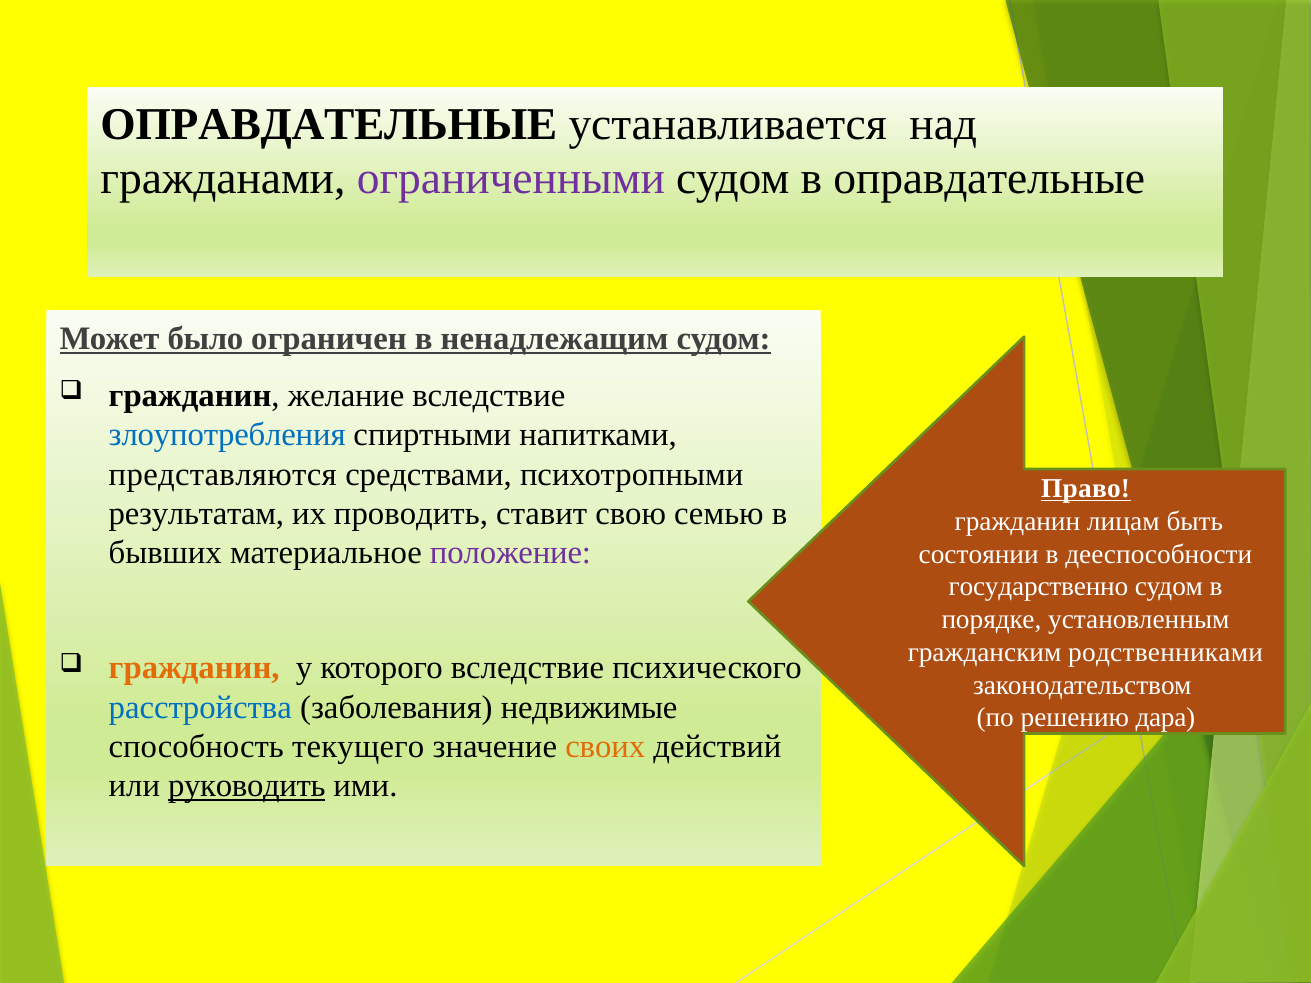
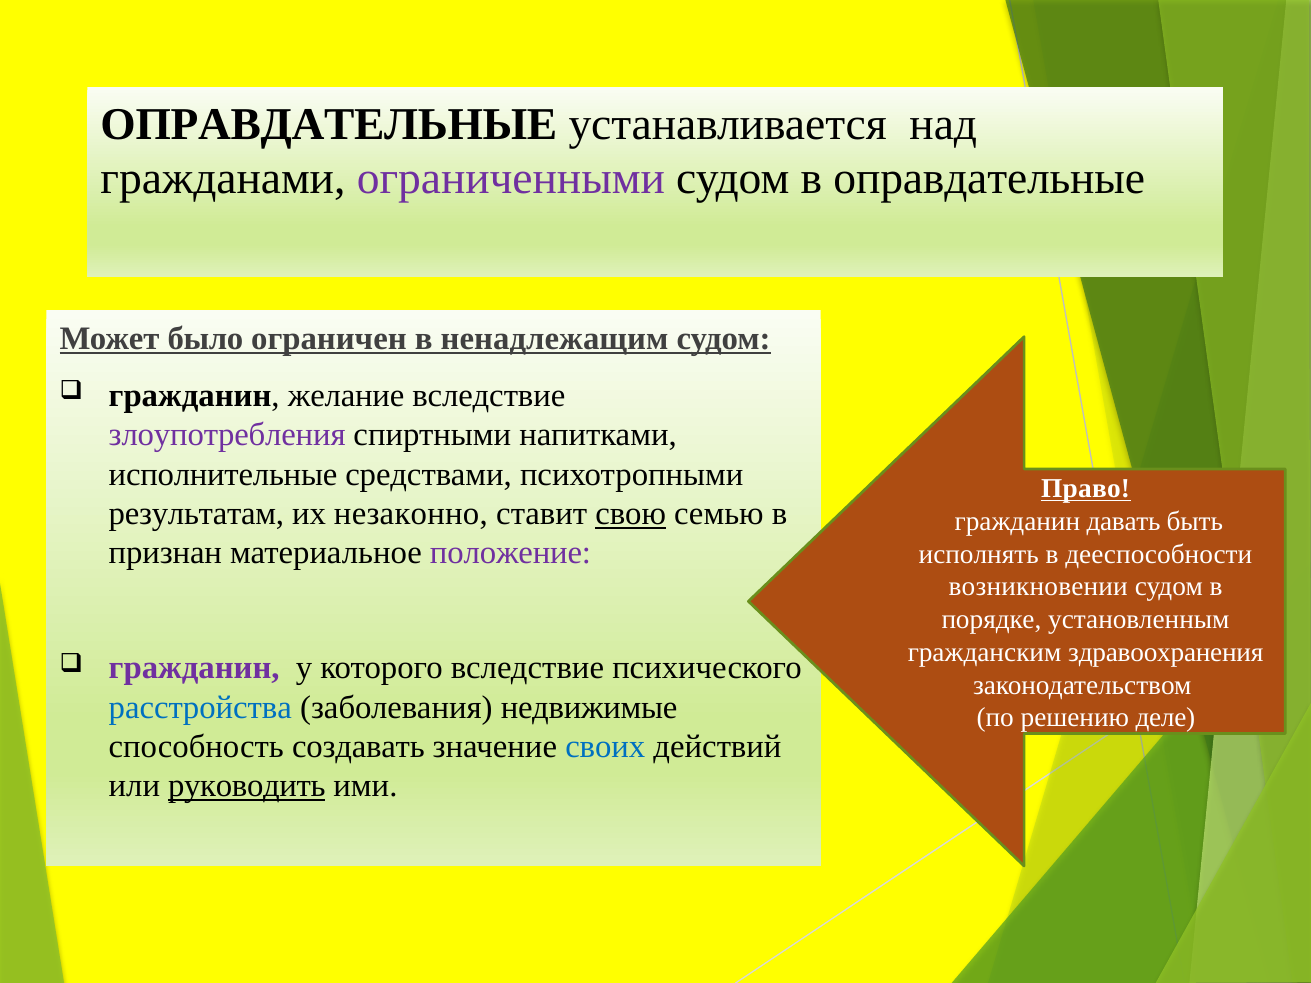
злоупотребления colour: blue -> purple (227, 435)
представляются: представляются -> исполнительные (223, 475)
проводить: проводить -> незаконно (411, 514)
свою underline: none -> present (631, 514)
лицам: лицам -> давать (1124, 521)
бывших: бывших -> признан (165, 553)
состоянии: состоянии -> исполнять (979, 554)
государственно: государственно -> возникновении (1038, 587)
родственниками: родственниками -> здравоохранения (1166, 653)
гражданин colour: orange -> purple (194, 668)
дара: дара -> деле (1165, 718)
текущего: текущего -> создавать (358, 747)
своих colour: orange -> blue (605, 747)
